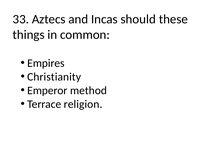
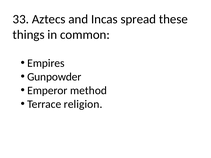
should: should -> spread (138, 19)
Christianity: Christianity -> Gunpowder (54, 77)
